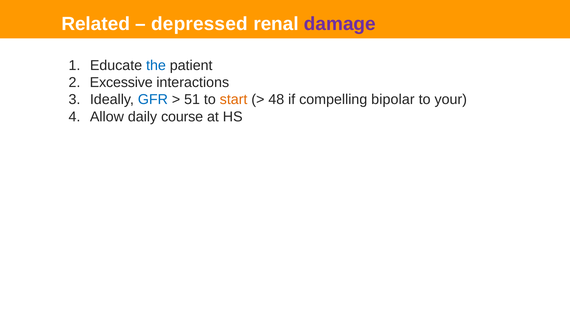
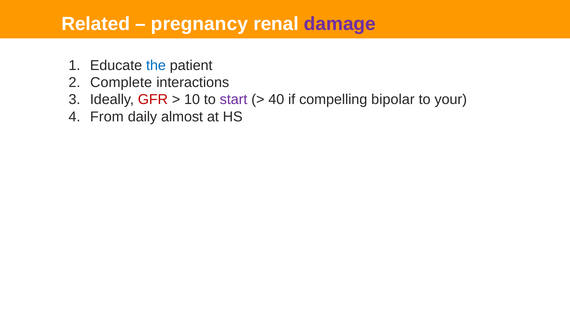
depressed: depressed -> pregnancy (199, 24)
Excessive: Excessive -> Complete (121, 82)
GFR colour: blue -> red (153, 99)
51: 51 -> 10 (192, 99)
start colour: orange -> purple (234, 99)
48: 48 -> 40 (276, 99)
Allow: Allow -> From (107, 117)
course: course -> almost (182, 117)
